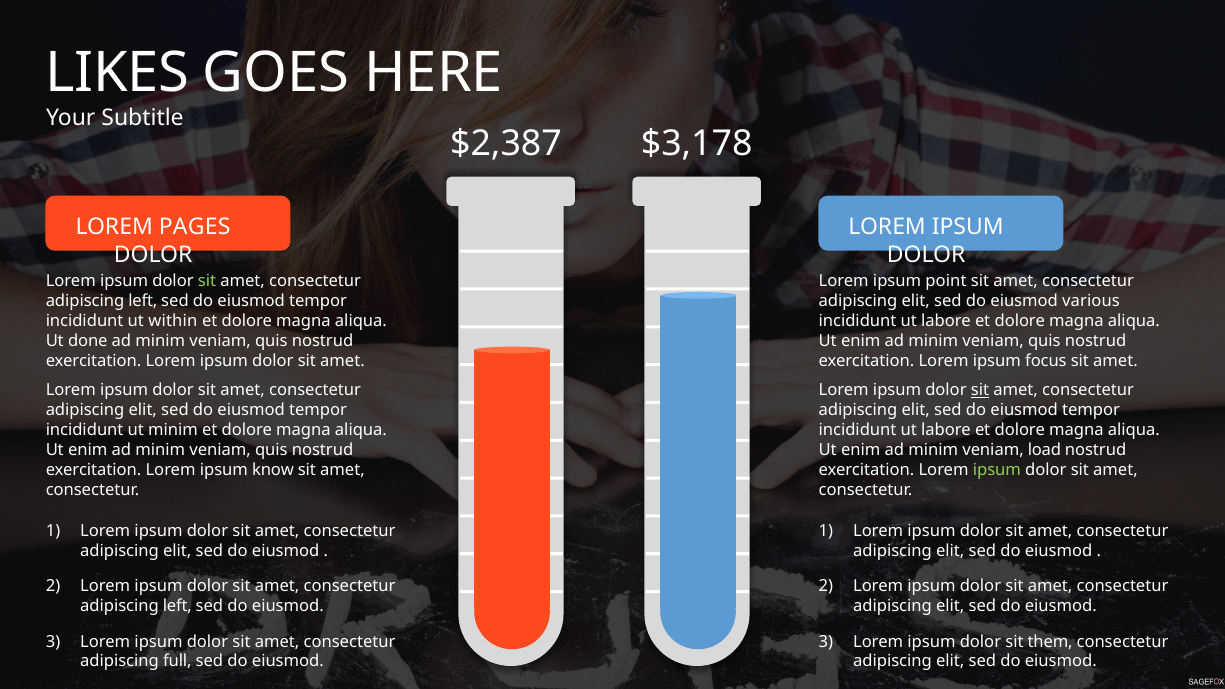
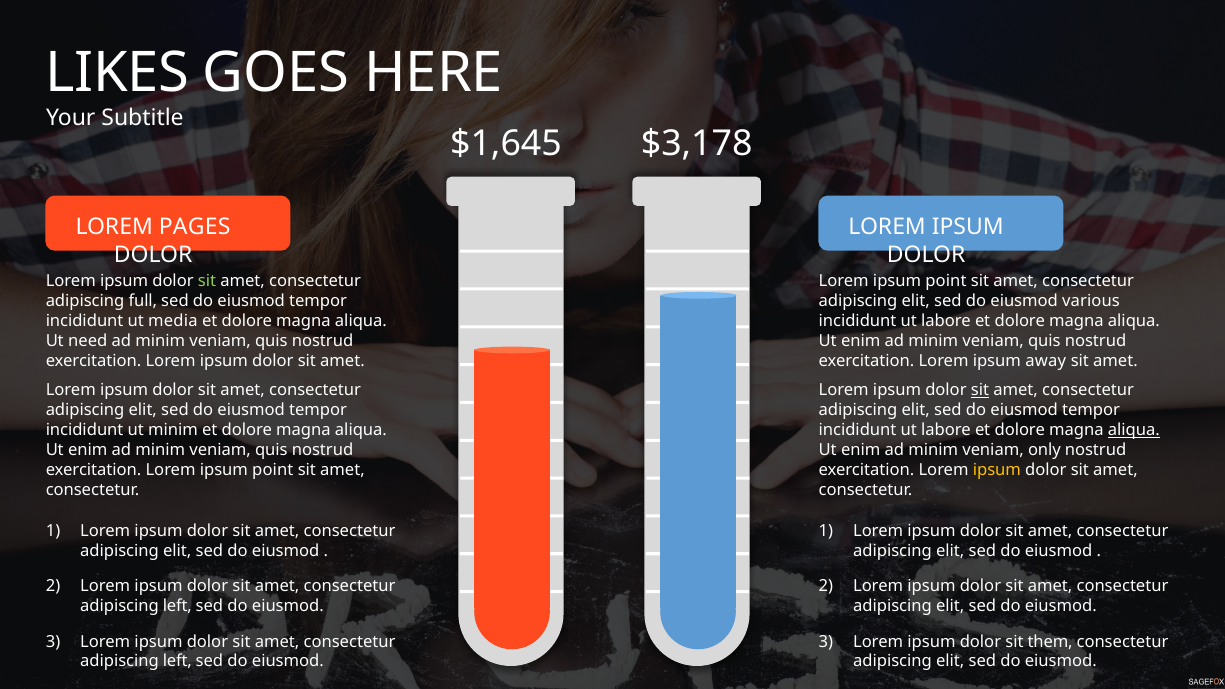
$2,387: $2,387 -> $1,645 (506, 144)
left: left -> full (143, 301)
within: within -> media (173, 321)
done: done -> need (88, 341)
focus: focus -> away (1046, 361)
aliqua underline: none -> present (1134, 430)
load: load -> only (1044, 450)
exercitation Lorem ipsum know: know -> point (273, 470)
ipsum colour: light green -> yellow (997, 470)
full: full -> left (177, 662)
